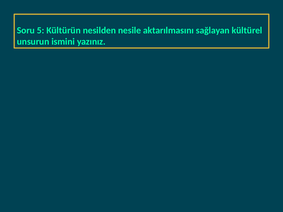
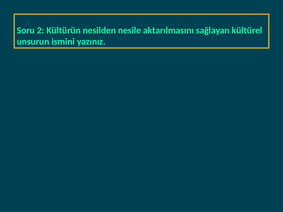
5: 5 -> 2 (41, 30)
